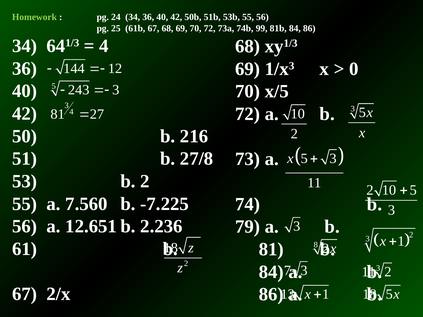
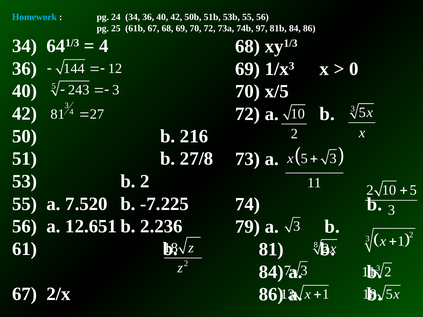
Homework colour: light green -> light blue (34, 17)
99: 99 -> 97 (262, 28)
7.560: 7.560 -> 7.520 (86, 204)
